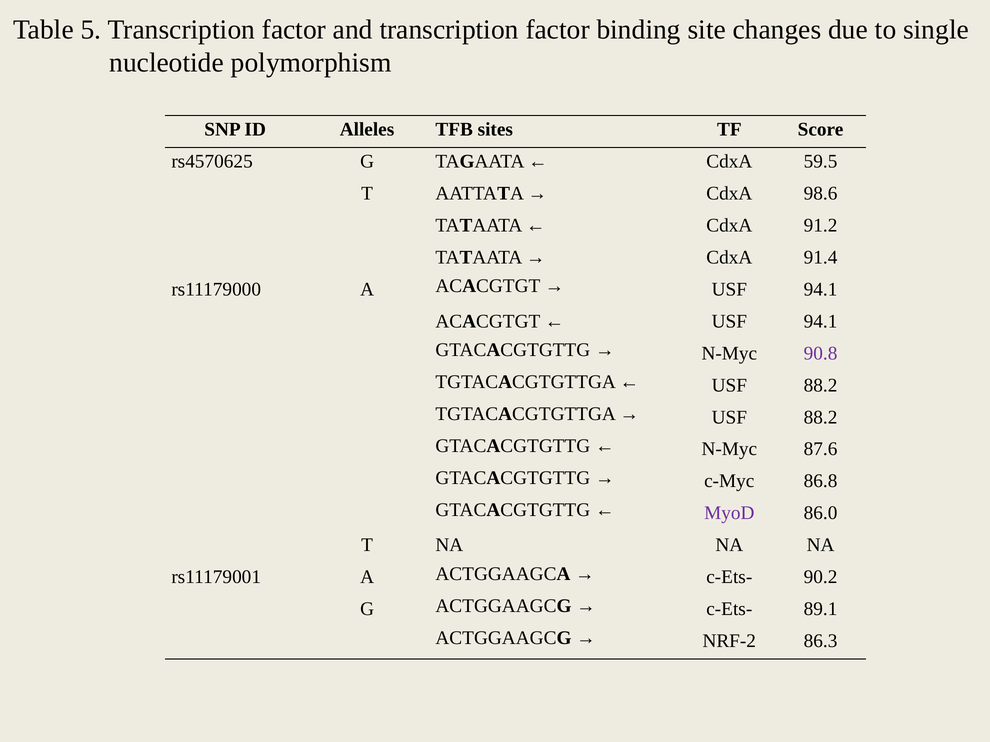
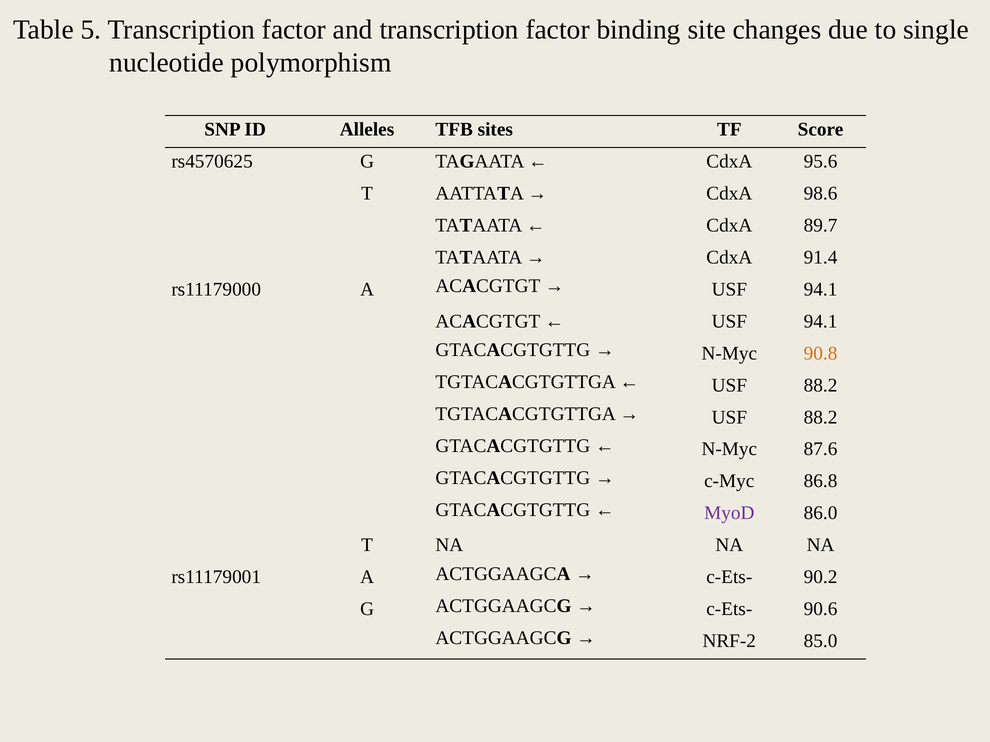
59.5: 59.5 -> 95.6 (821, 161)
91.2: 91.2 -> 89.7 (821, 225)
90.8 colour: purple -> orange (821, 353)
89.1: 89.1 -> 90.6 (821, 609)
86.3: 86.3 -> 85.0 (821, 641)
